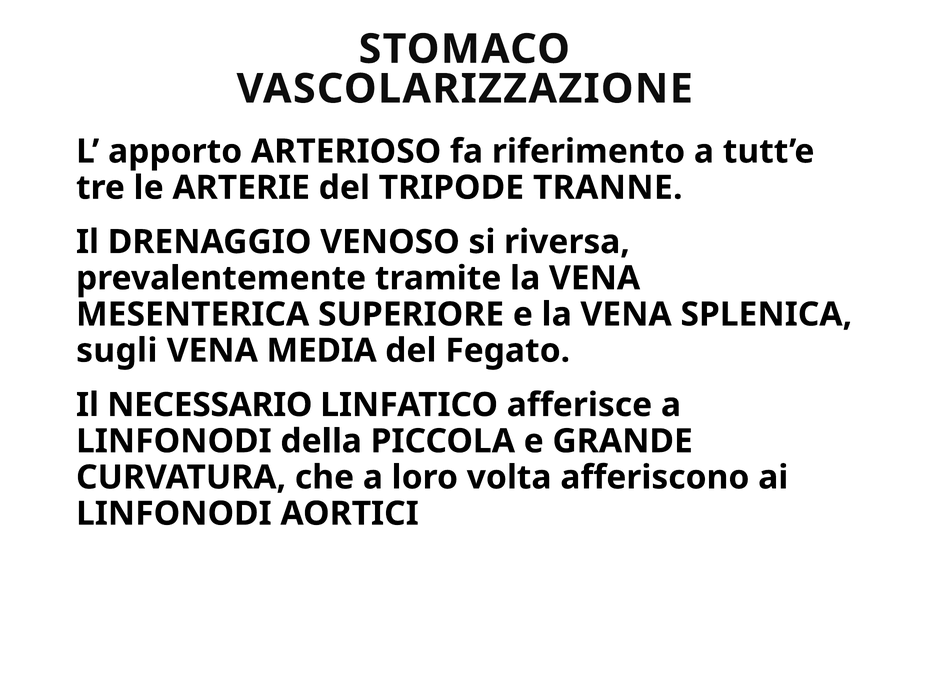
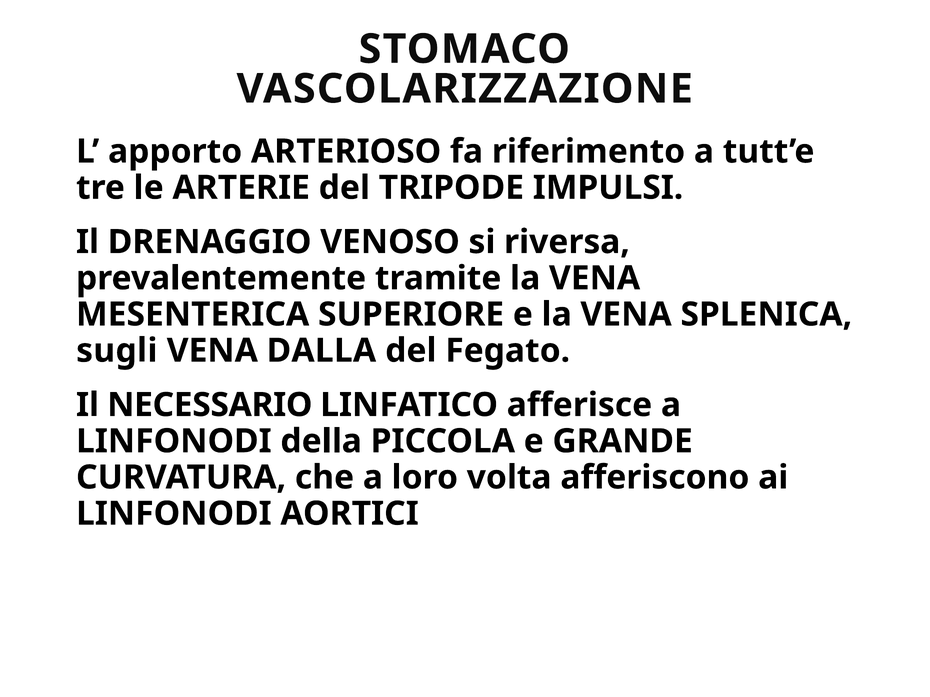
TRANNE: TRANNE -> IMPULSI (608, 188)
MEDIA: MEDIA -> DALLA (321, 351)
